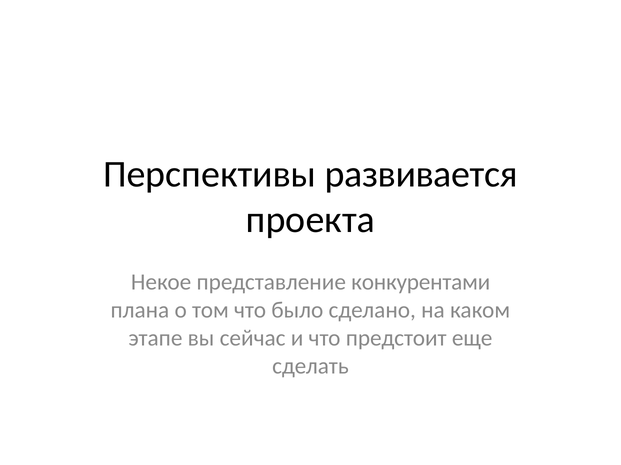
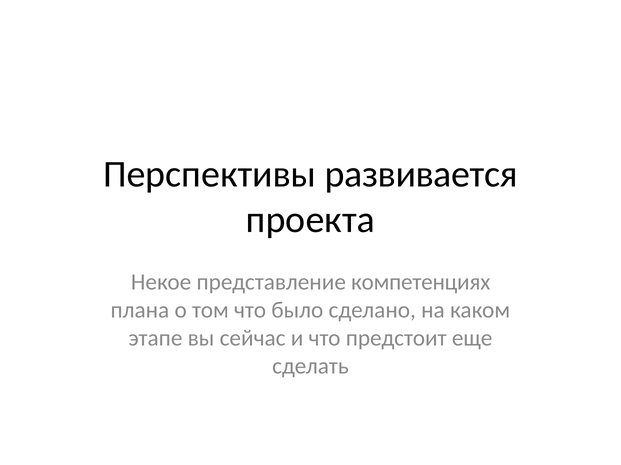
конкурентами: конкурентами -> компетенциях (421, 283)
